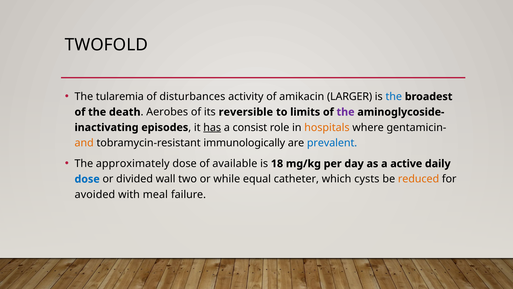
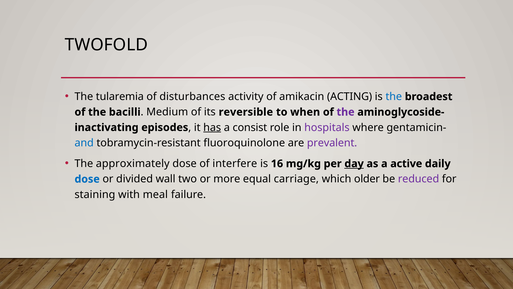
LARGER: LARGER -> ACTING (350, 96)
death: death -> bacilli (125, 112)
Aerobes: Aerobes -> Medium (167, 112)
limits: limits -> when (305, 112)
hospitals colour: orange -> purple (327, 127)
and colour: orange -> blue (84, 143)
immunologically: immunologically -> fluoroquinolone (244, 143)
prevalent colour: blue -> purple (332, 143)
available: available -> interfere (235, 163)
18: 18 -> 16 (277, 163)
day underline: none -> present (354, 163)
while: while -> more (227, 179)
catheter: catheter -> carriage (296, 179)
cysts: cysts -> older (367, 179)
reduced colour: orange -> purple (419, 179)
avoided: avoided -> staining (95, 194)
